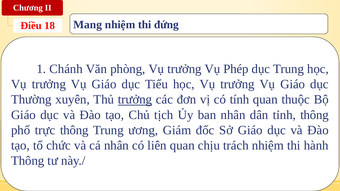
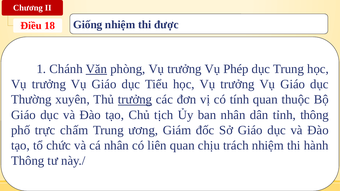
Mang: Mang -> Giống (88, 25)
đứng: đứng -> được (166, 25)
Văn underline: none -> present (96, 69)
trực thông: thông -> chấm (74, 130)
